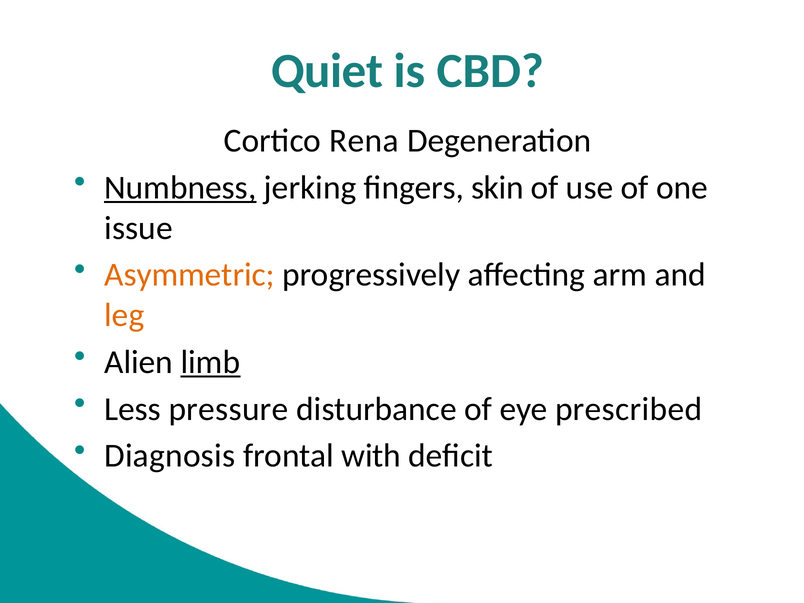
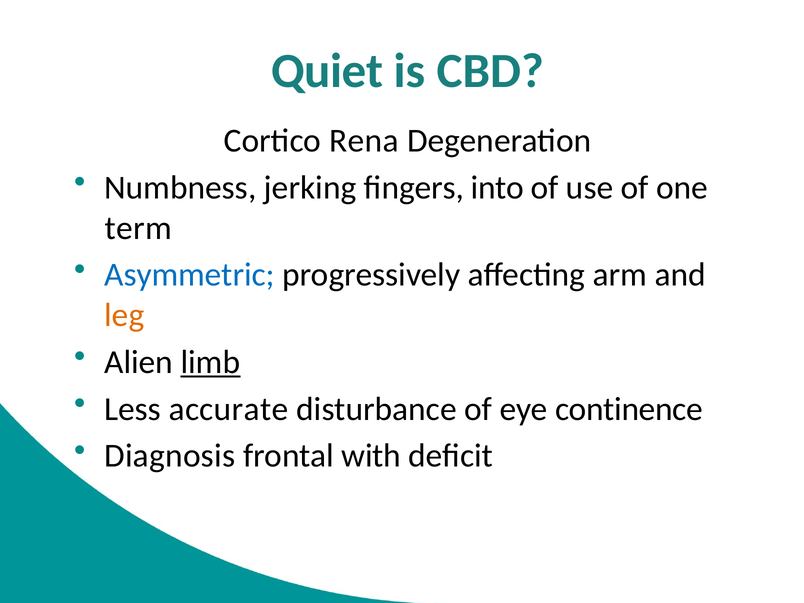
Numbness underline: present -> none (180, 188)
skin: skin -> into (497, 188)
issue: issue -> term (138, 228)
Asymmetric colour: orange -> blue (189, 275)
pressure: pressure -> accurate (229, 409)
prescribed: prescribed -> continence (629, 409)
